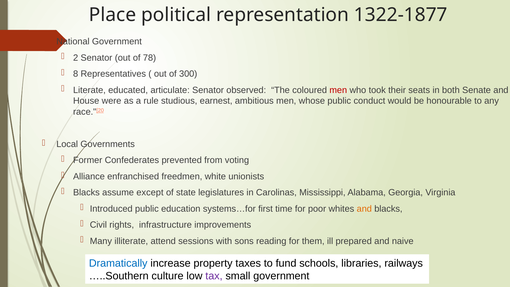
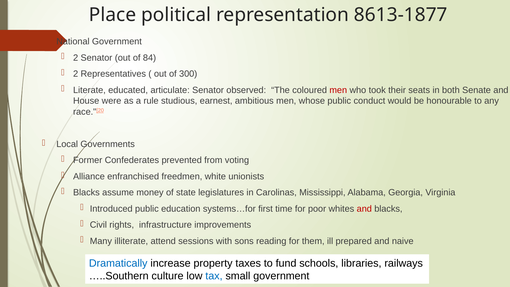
1322-1877: 1322-1877 -> 8613-1877 (401, 15)
78: 78 -> 84 (150, 58)
8: 8 -> 2 (76, 74)
except: except -> money (150, 193)
and colour: orange -> red (364, 209)
tax colour: purple -> blue (214, 276)
